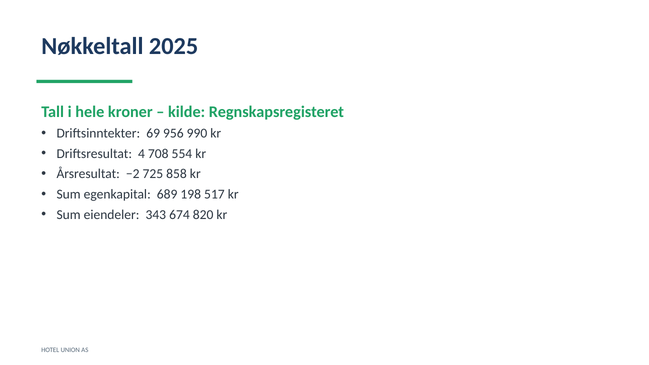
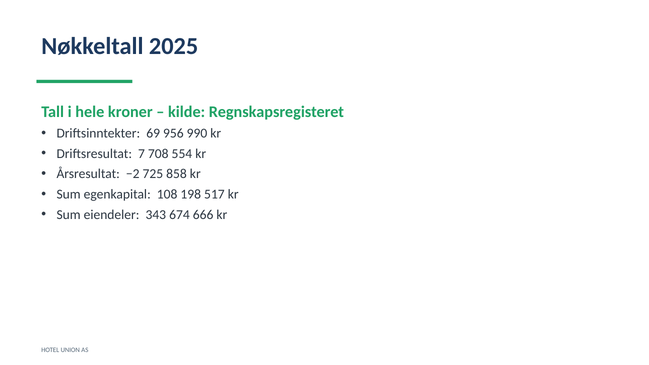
4: 4 -> 7 (142, 154)
689: 689 -> 108 (167, 194)
820: 820 -> 666 (203, 215)
